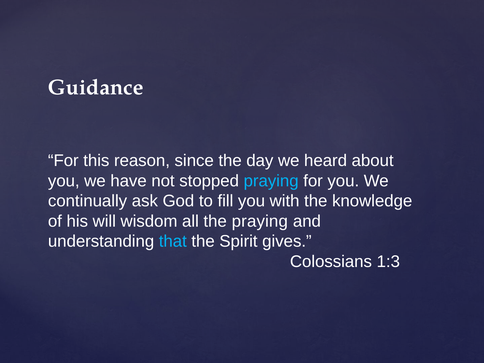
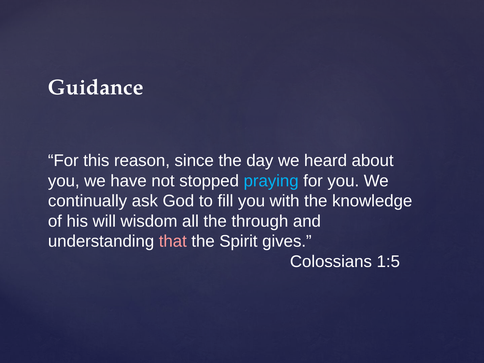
the praying: praying -> through (260, 221)
that colour: light blue -> pink (173, 241)
1:3: 1:3 -> 1:5 (388, 261)
